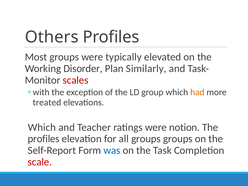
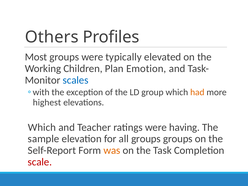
Disorder: Disorder -> Children (83, 69)
Similarly: Similarly -> Emotion (146, 69)
scales colour: red -> blue (76, 80)
treated: treated -> highest (47, 102)
notion: notion -> having (184, 127)
profiles: profiles -> sample (44, 139)
was colour: blue -> orange (112, 150)
